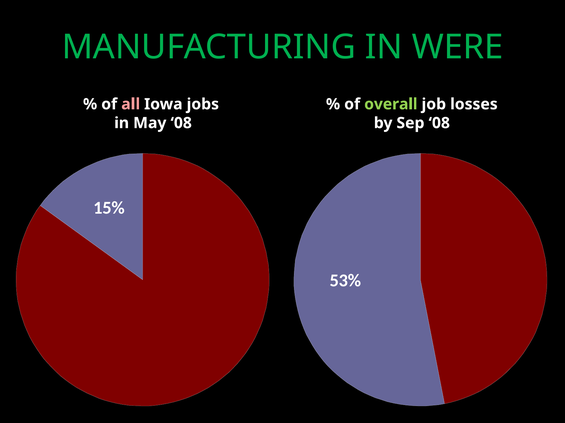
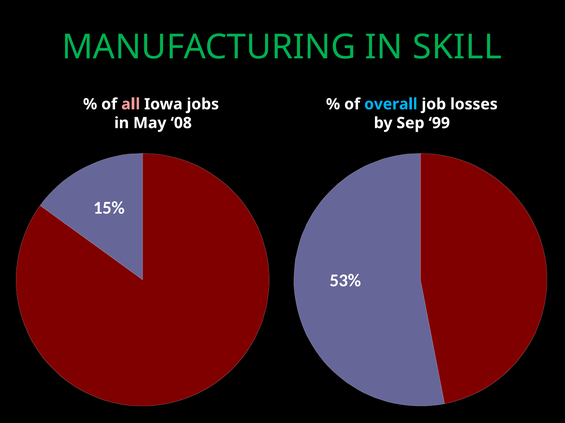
WERE: WERE -> SKILL (457, 47)
overall colour: light green -> light blue (391, 104)
Sep 08: 08 -> 99 (439, 123)
